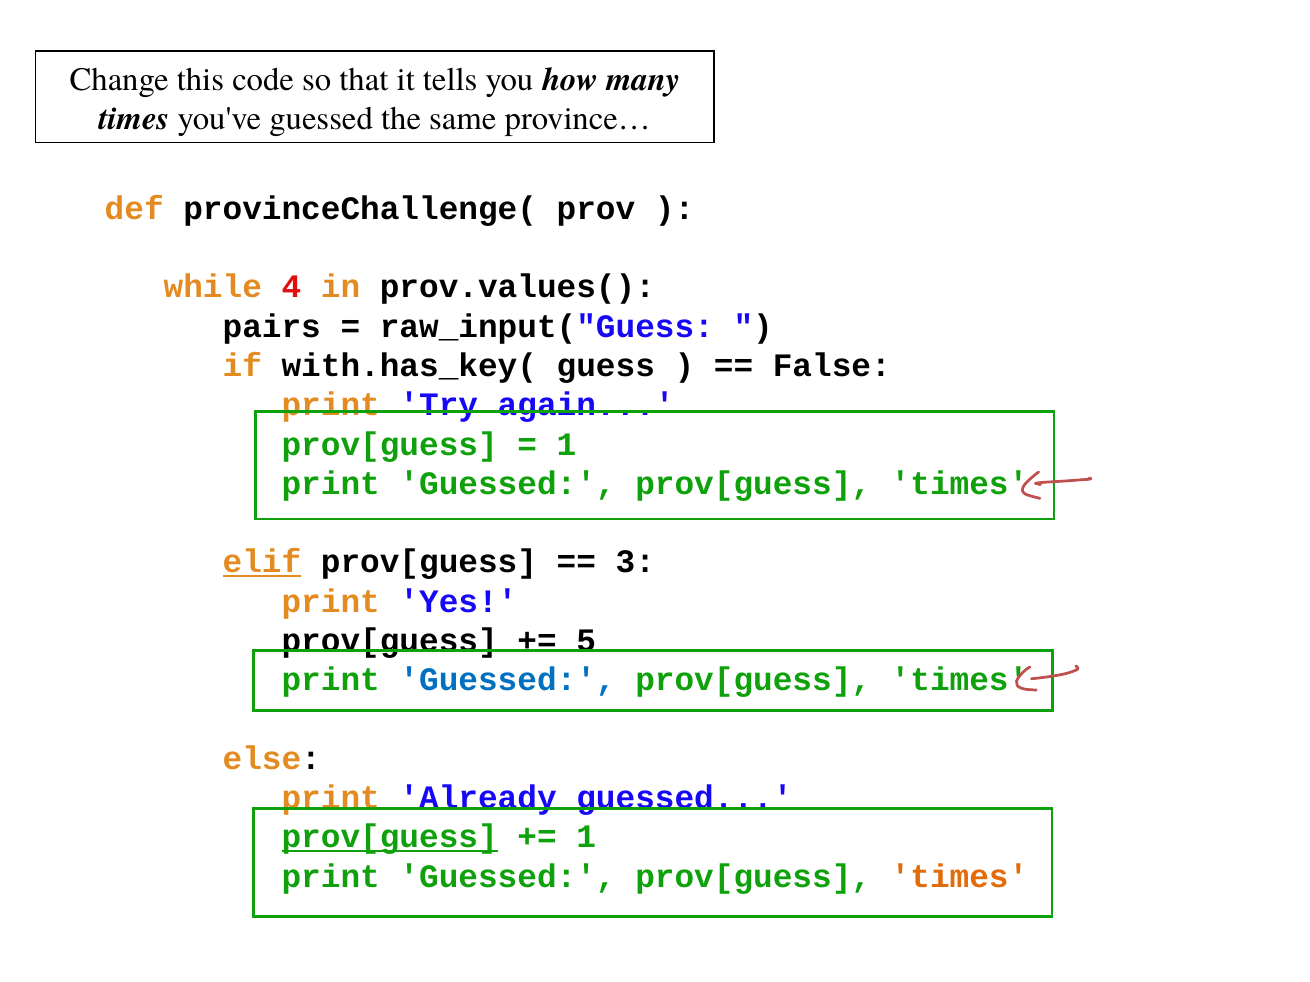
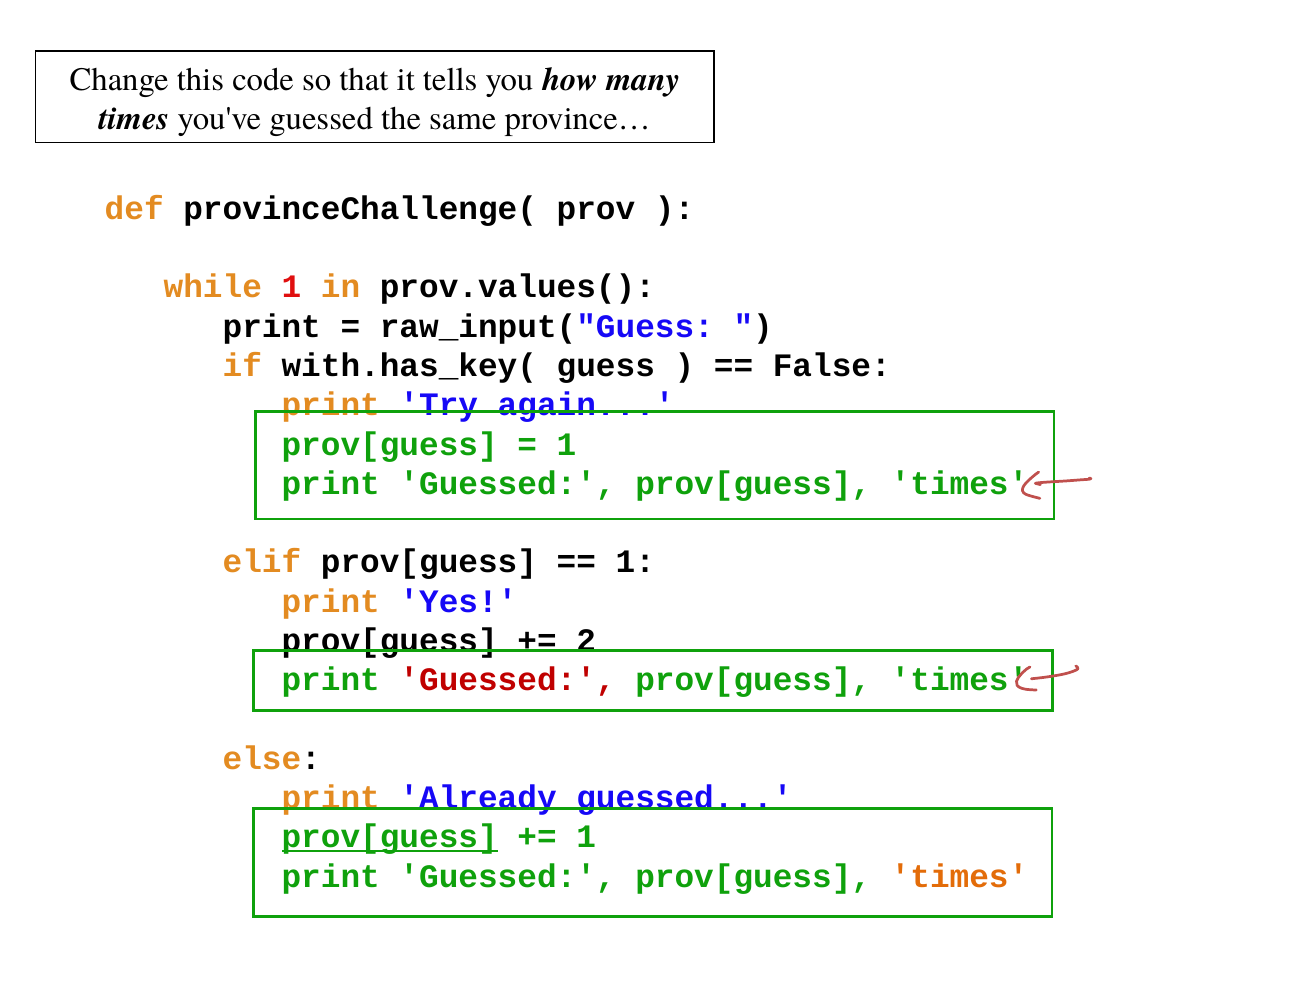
while 4: 4 -> 1 (291, 287)
pairs: pairs -> print (272, 327)
elif underline: present -> none (262, 562)
3: 3 -> 1 (635, 562)
5: 5 -> 2 (586, 641)
Guessed colour: blue -> red (508, 680)
